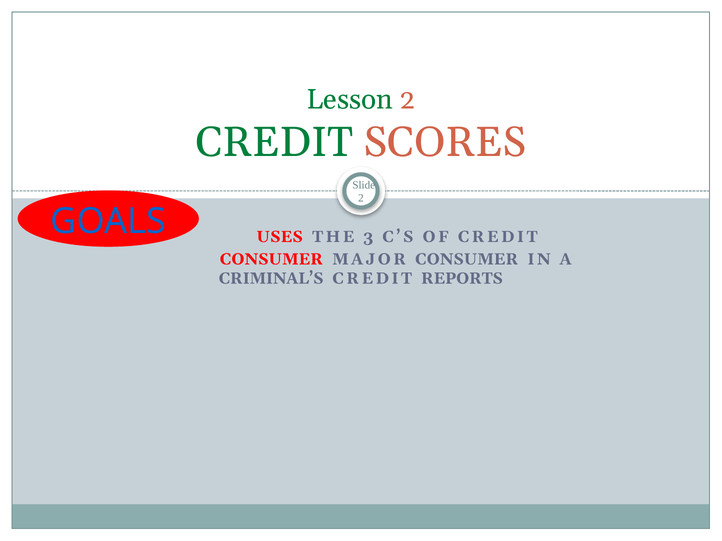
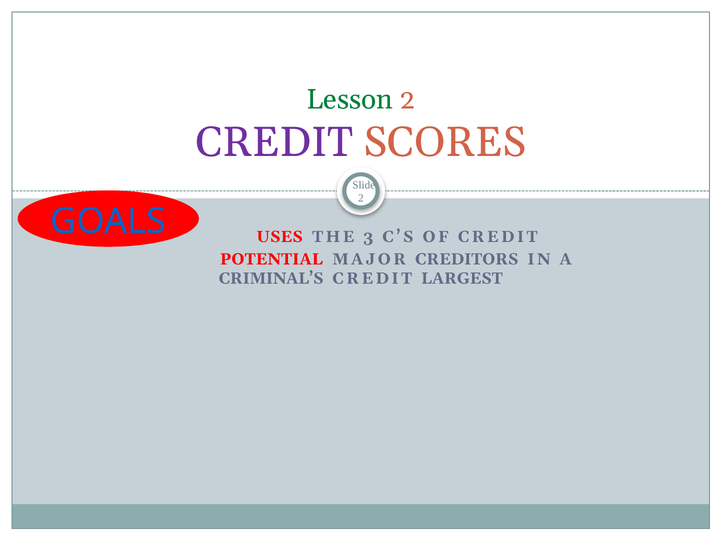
CREDIT colour: green -> purple (275, 143)
CONSUMER: CONSUMER -> POTENTIAL (271, 259)
MAJOR CONSUMER: CONSUMER -> CREDITORS (467, 259)
REPORTS: REPORTS -> LARGEST (462, 279)
